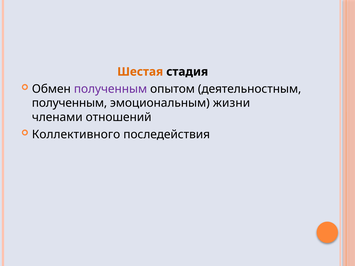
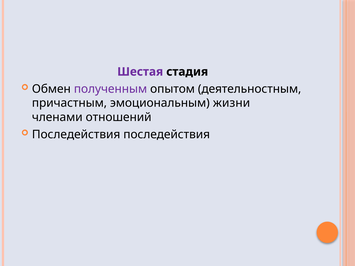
Шестая colour: orange -> purple (140, 72)
полученным: полученным -> причастным (69, 103)
Коллективного: Коллективного -> Последействия (76, 135)
